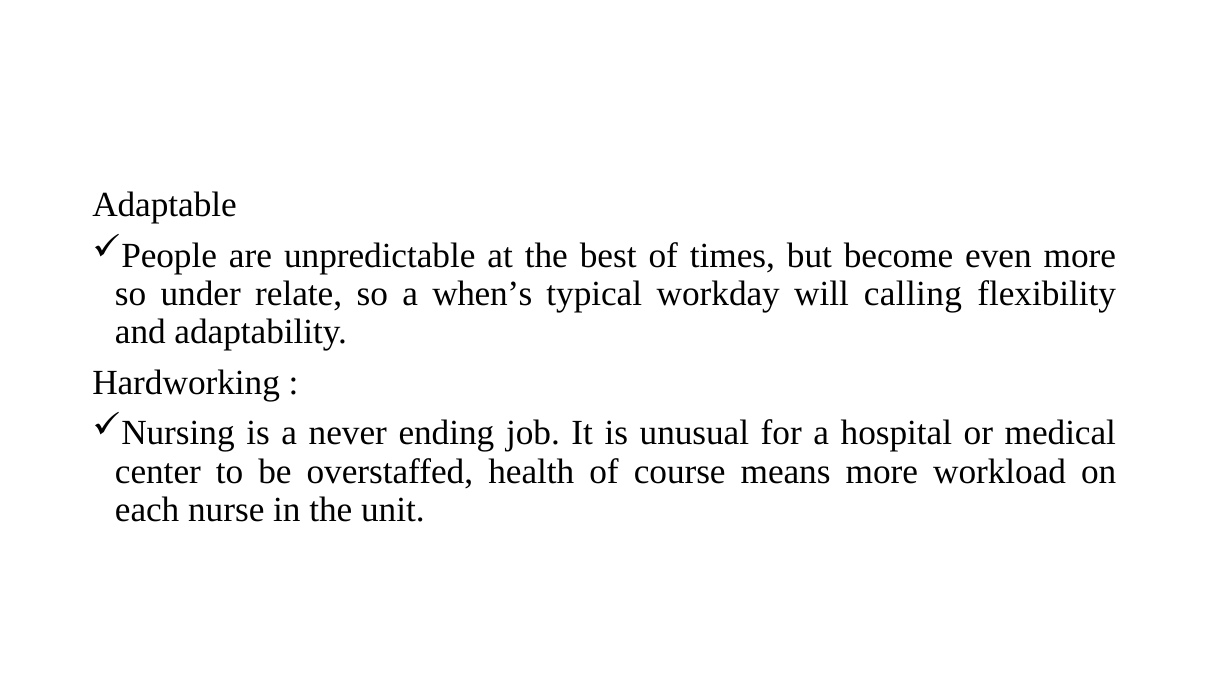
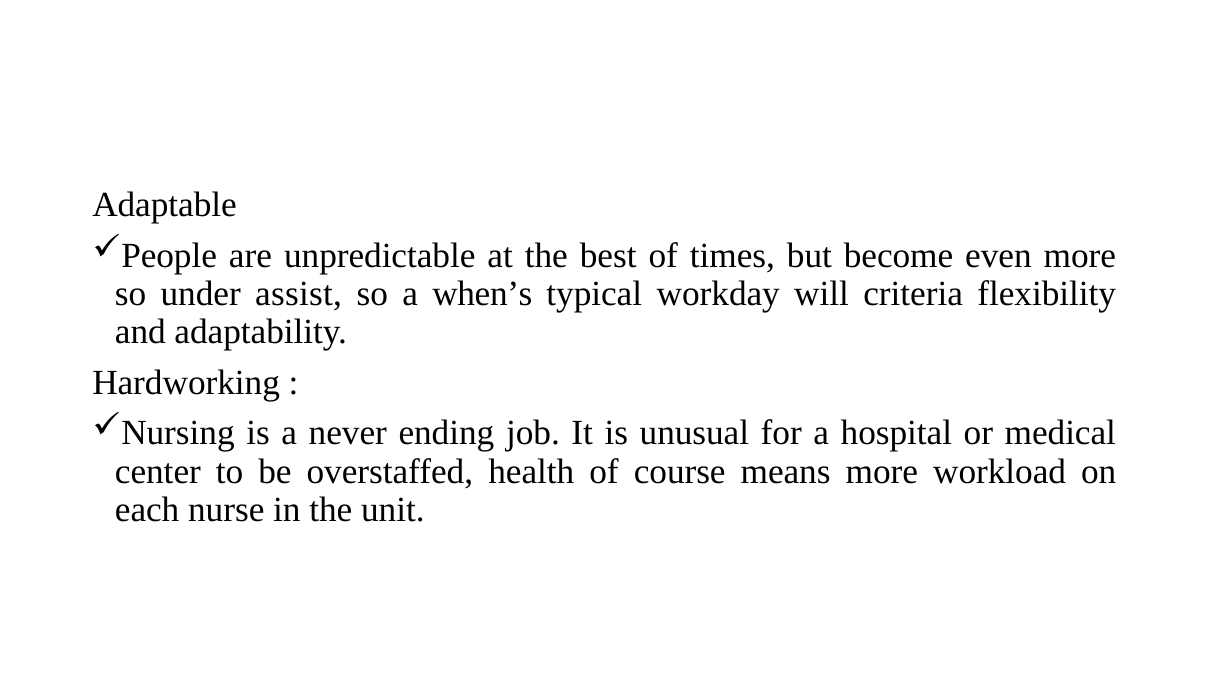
relate: relate -> assist (299, 293)
calling: calling -> criteria (913, 293)
